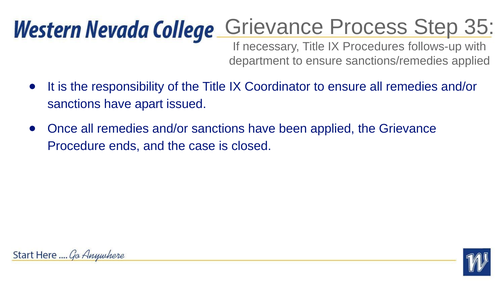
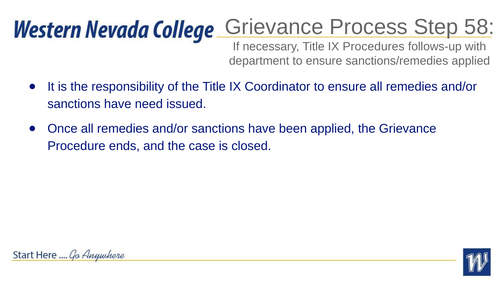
35: 35 -> 58 (479, 27)
apart: apart -> need (149, 104)
